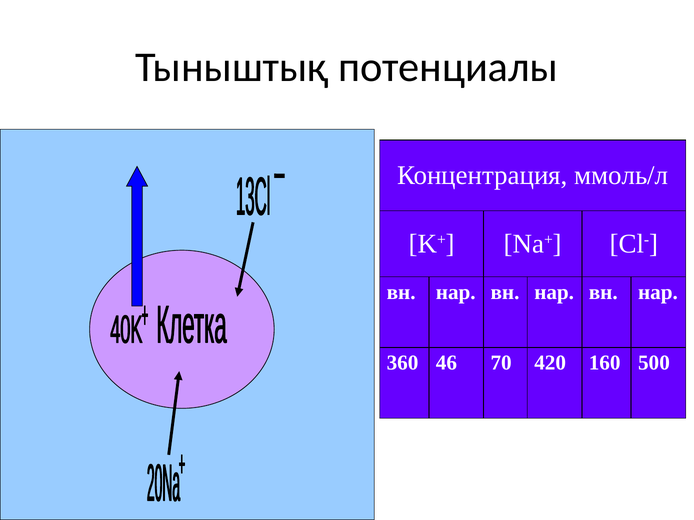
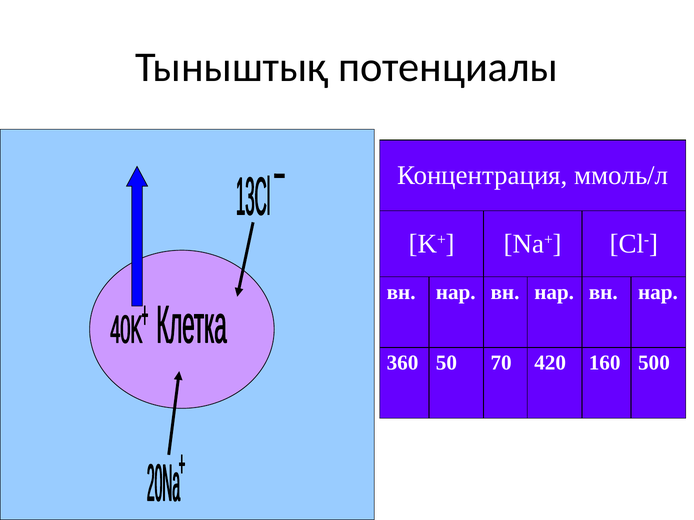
46: 46 -> 50 (446, 363)
